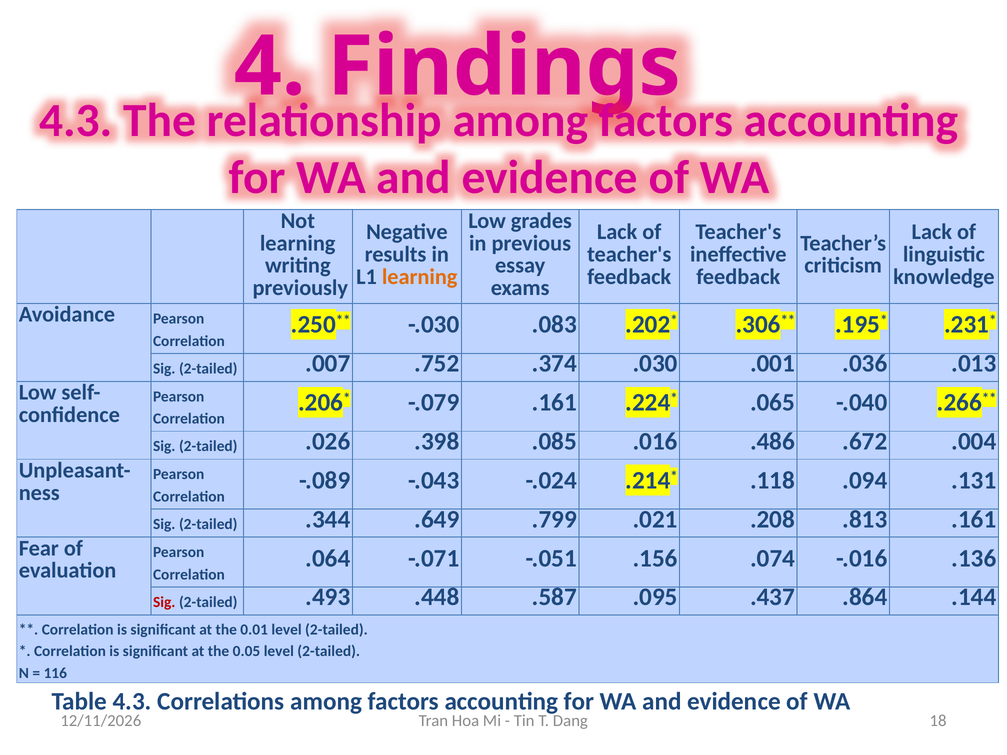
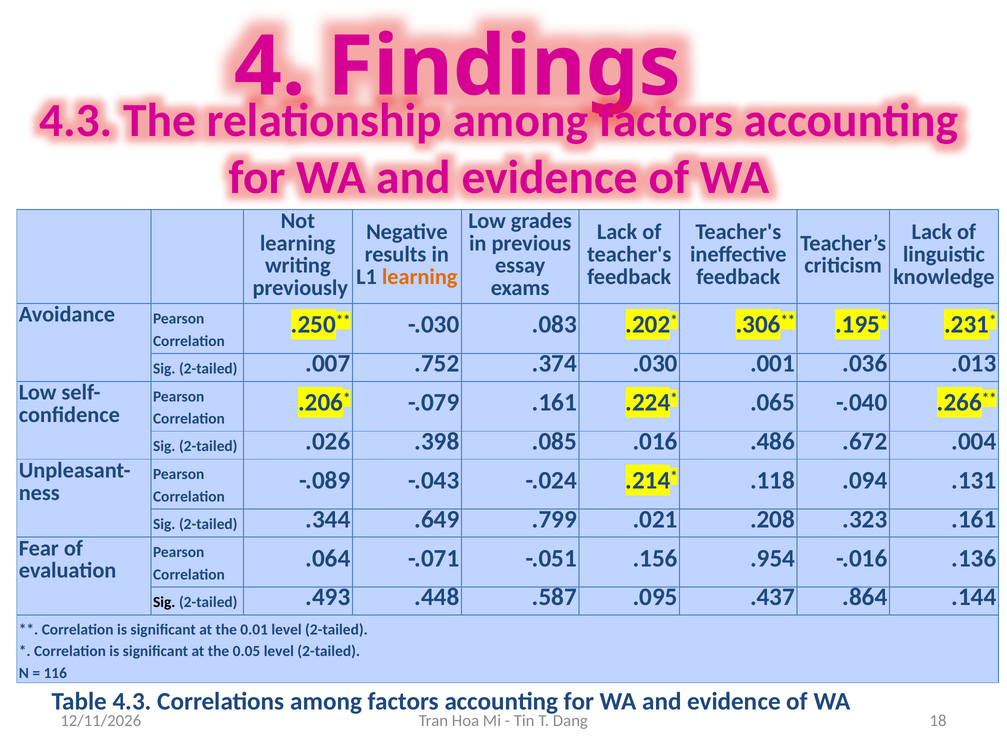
.813: .813 -> .323 (865, 519)
.074: .074 -> .954 (773, 558)
Sig colour: red -> black (164, 602)
